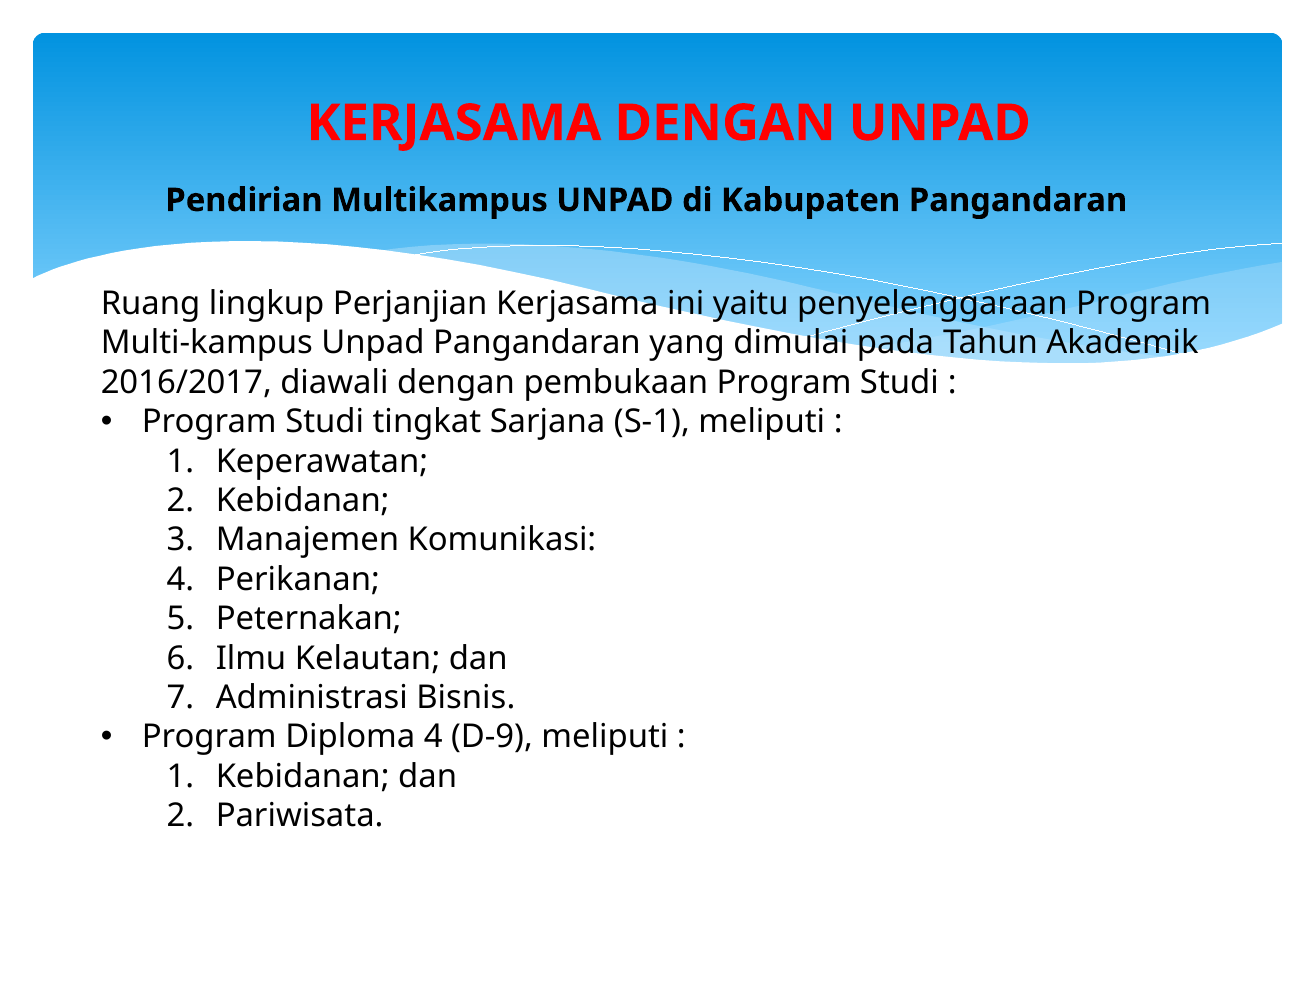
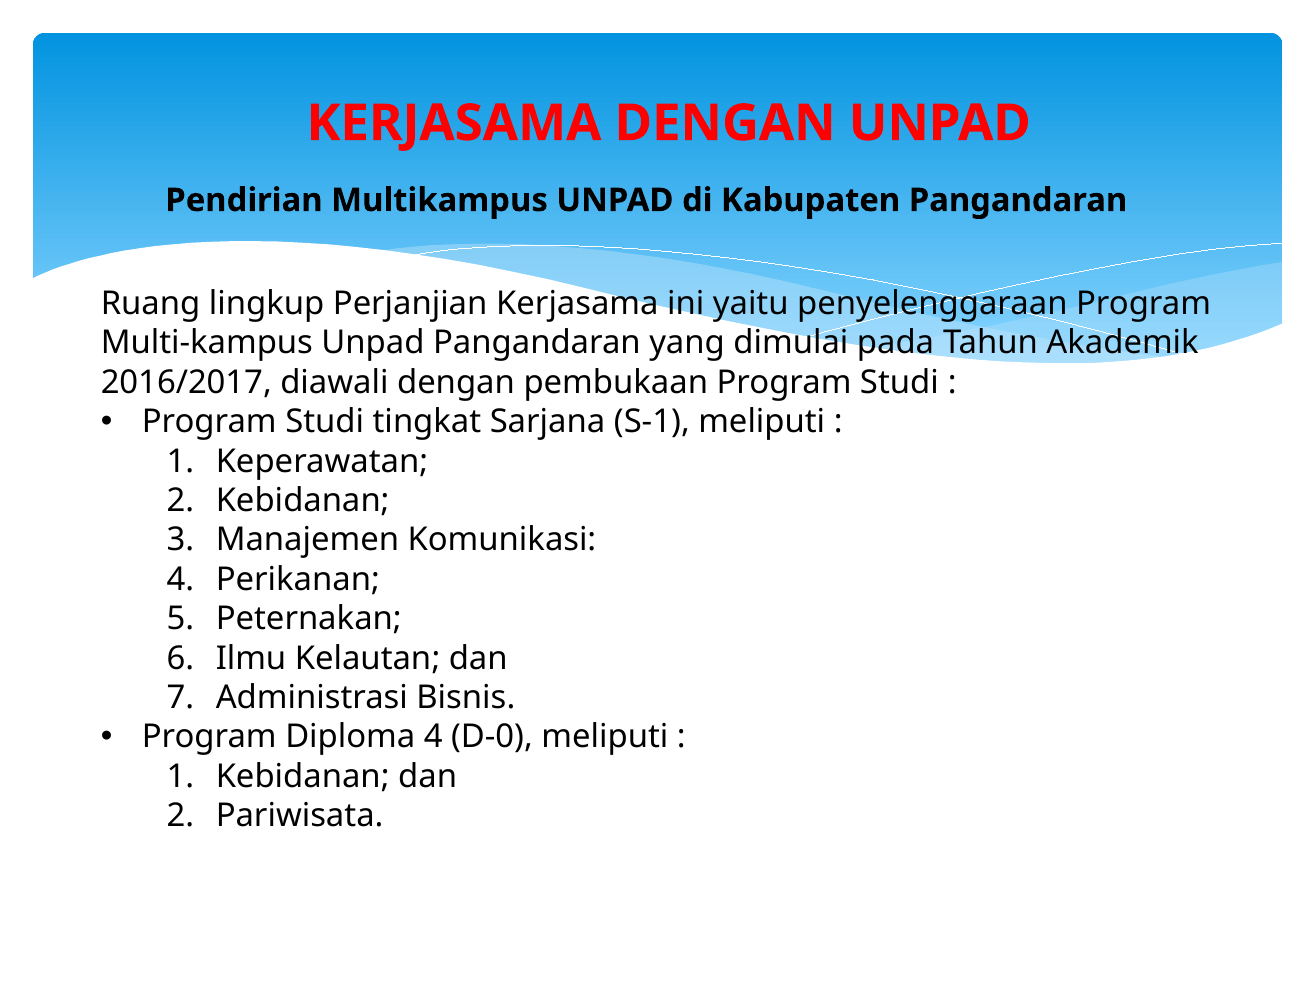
D-9: D-9 -> D-0 (492, 738)
